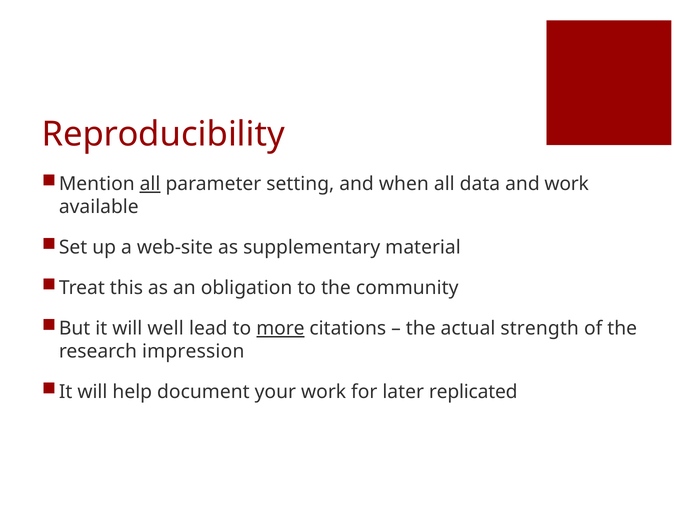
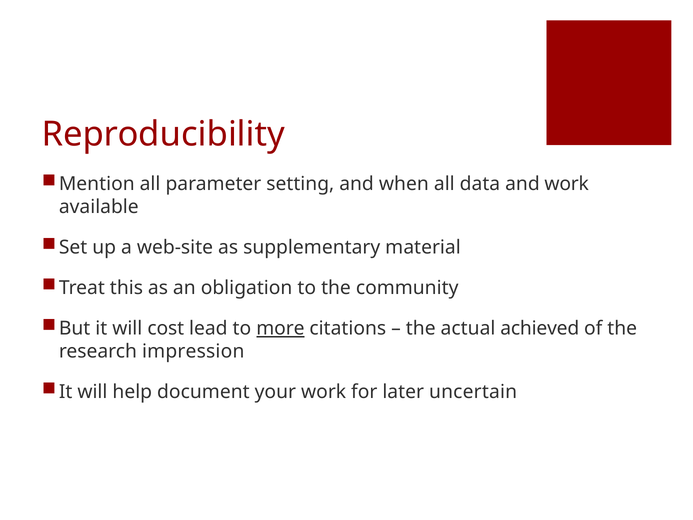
all underline: present -> none (150, 184)
well: well -> cost (166, 328)
strength: strength -> achieved (540, 328)
replicated: replicated -> uncertain (473, 392)
